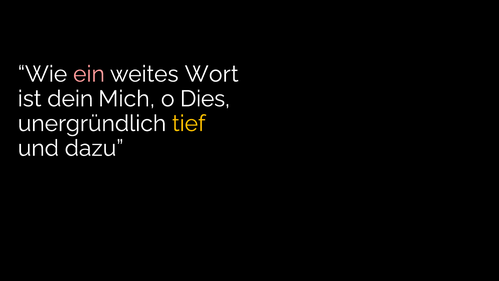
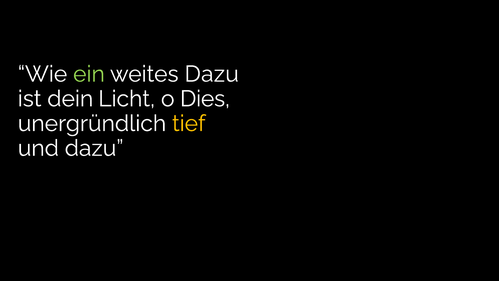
ein colour: pink -> light green (89, 74)
weites Wort: Wort -> Dazu (212, 74)
Mich: Mich -> Licht (127, 99)
